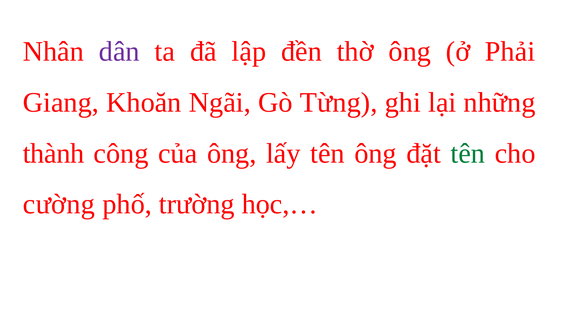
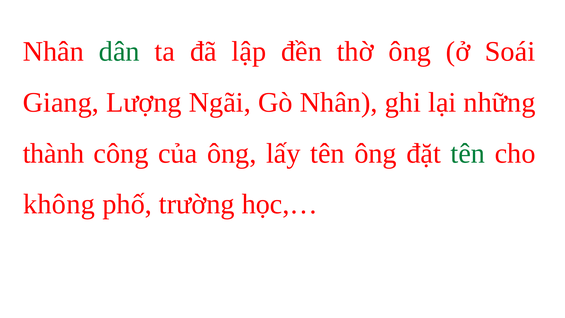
dân colour: purple -> green (119, 52)
Phải: Phải -> Soái (510, 52)
Khoăn: Khoăn -> Lượng (144, 102)
Gò Từng: Từng -> Nhân (339, 102)
cường: cường -> không (59, 204)
